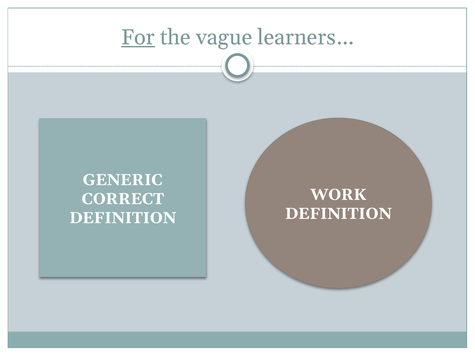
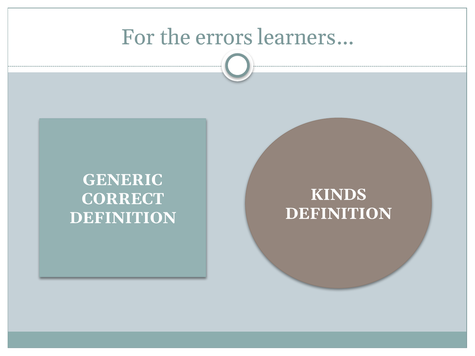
For underline: present -> none (138, 37)
vague: vague -> errors (224, 37)
WORK: WORK -> KINDS (338, 195)
